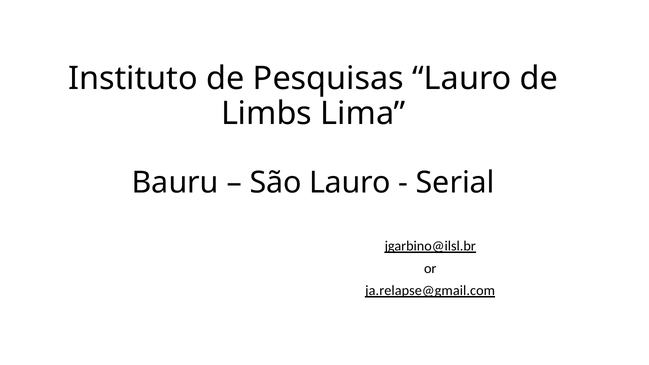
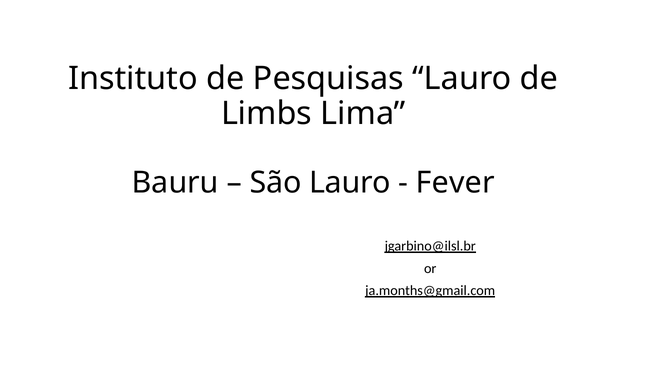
Serial: Serial -> Fever (455, 183)
ja.relapse@gmail.com: ja.relapse@gmail.com -> ja.months@gmail.com (430, 291)
